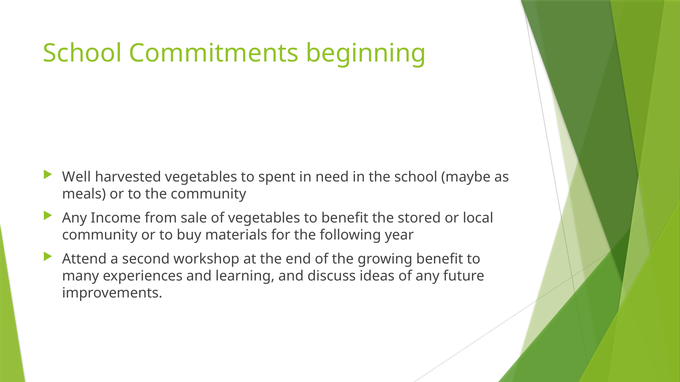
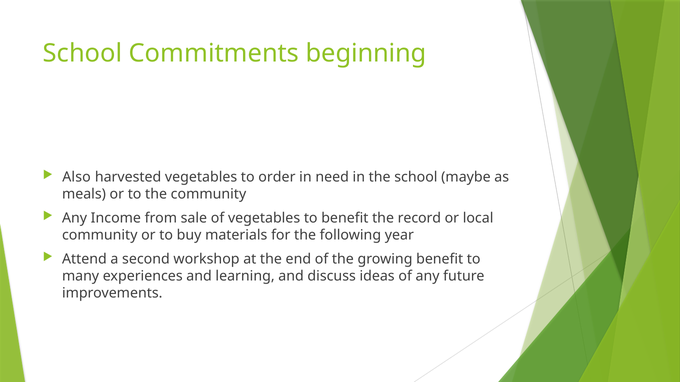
Well: Well -> Also (77, 177)
spent: spent -> order (277, 177)
stored: stored -> record (419, 218)
